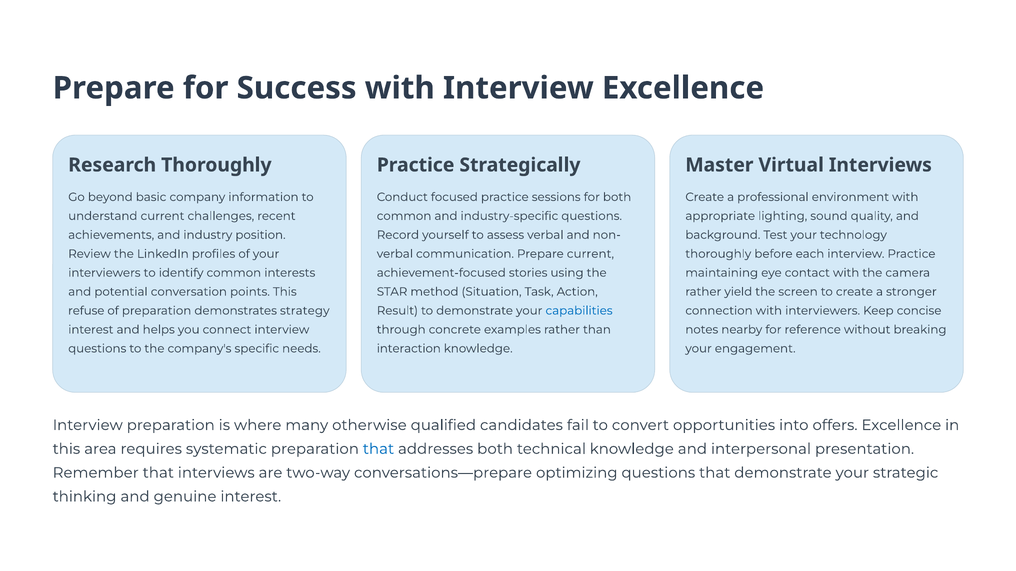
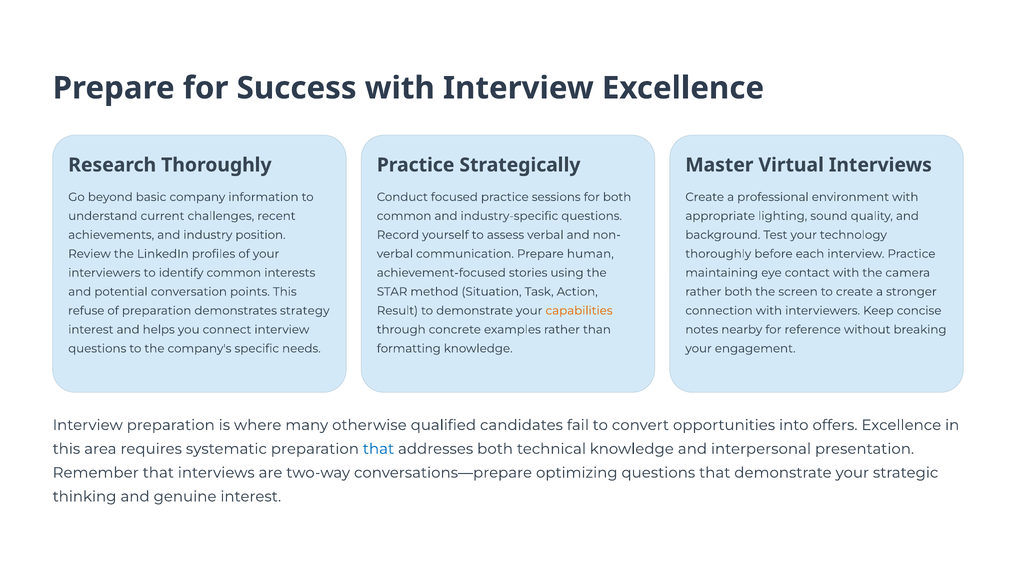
Prepare current: current -> human (590, 254)
rather yield: yield -> both (738, 292)
capabilities colour: blue -> orange (579, 311)
interaction: interaction -> formatting (409, 349)
